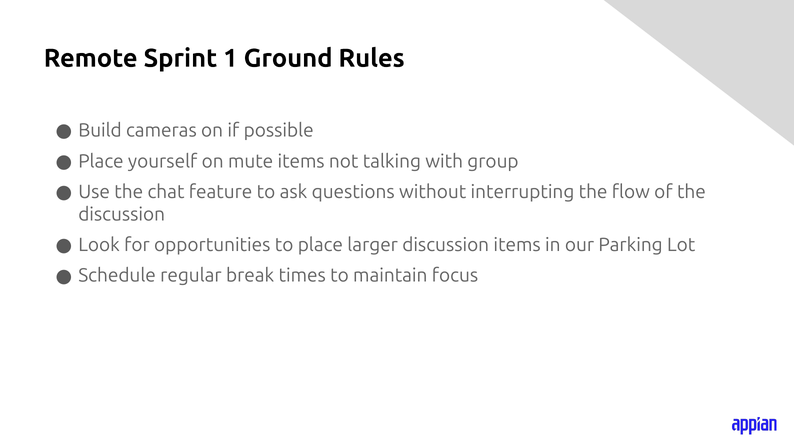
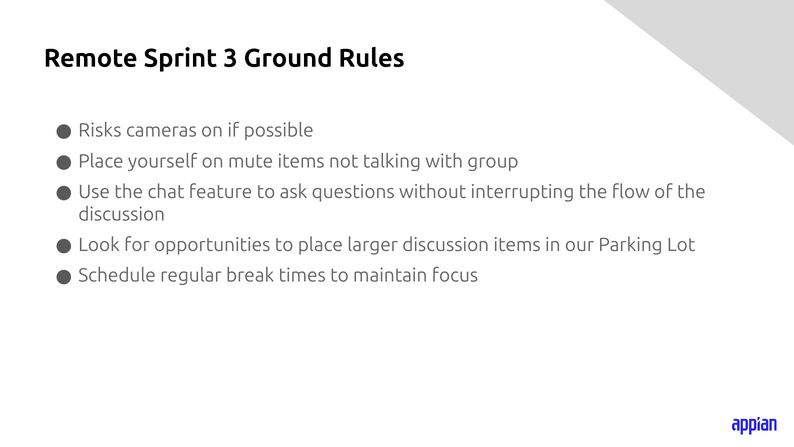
1: 1 -> 3 (230, 58)
Build: Build -> Risks (100, 130)
